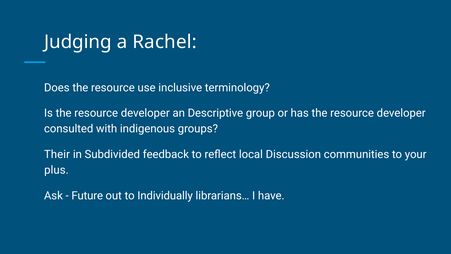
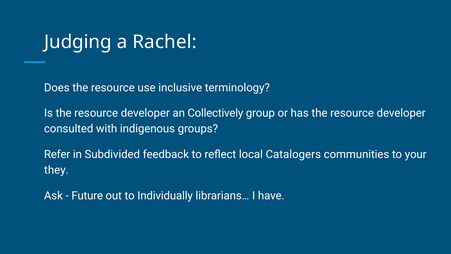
Descriptive: Descriptive -> Collectively (215, 113)
Their: Their -> Refer (57, 154)
Discussion: Discussion -> Catalogers (293, 154)
plus: plus -> they (56, 170)
